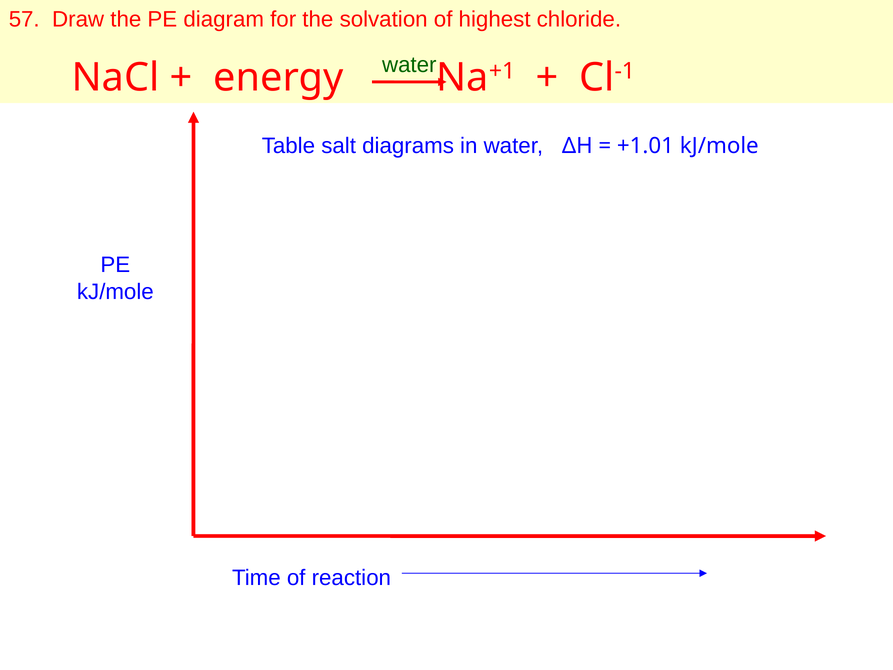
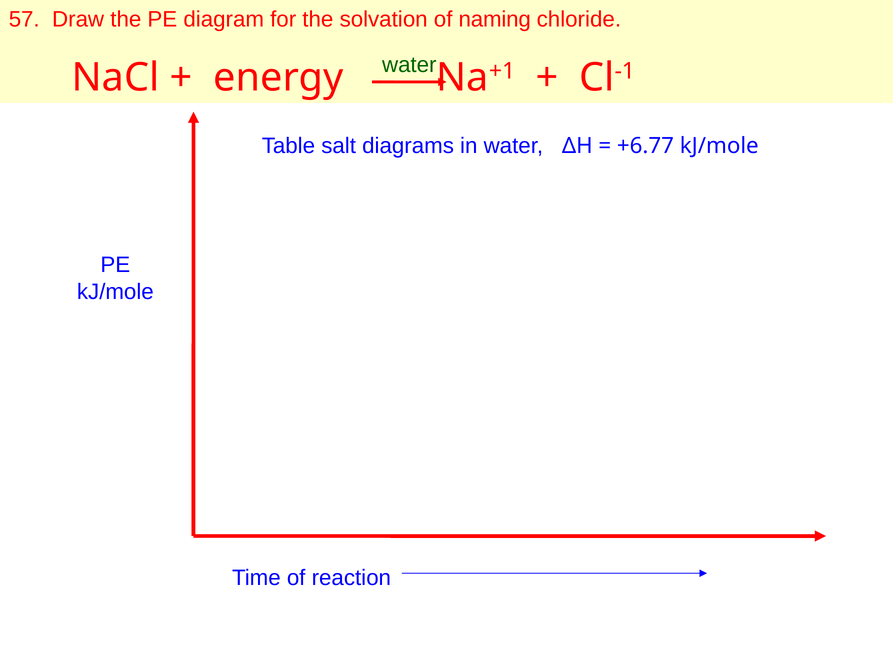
highest: highest -> naming (495, 19)
+1.01: +1.01 -> +6.77 (645, 146)
